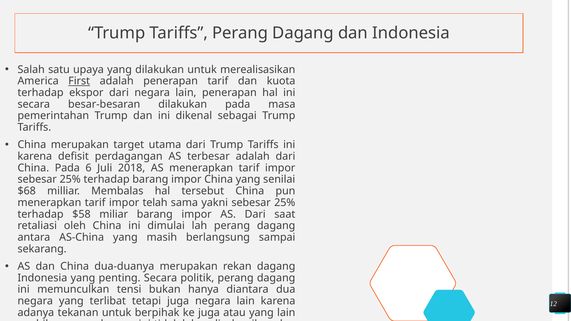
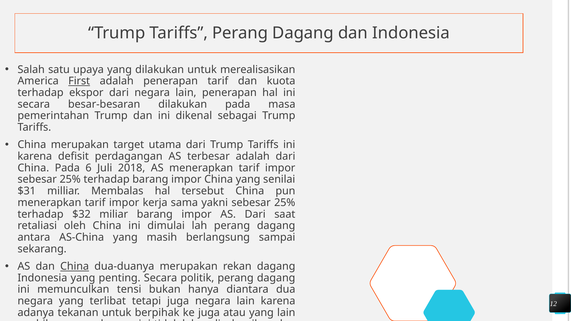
$68: $68 -> $31 (27, 191)
telah: telah -> kerja (155, 203)
$58: $58 -> $32 (81, 214)
China underline: none -> present (75, 266)
